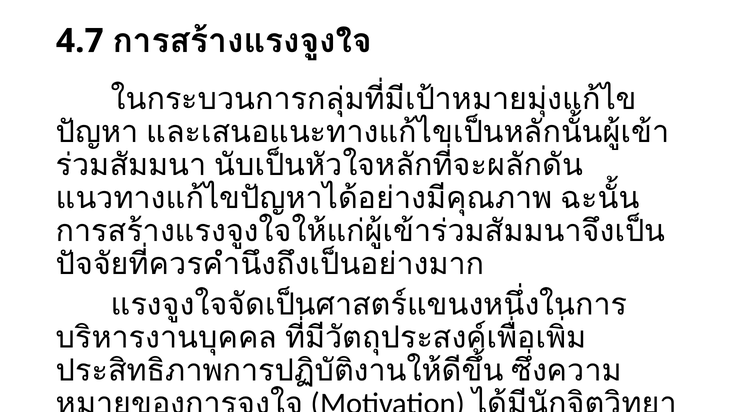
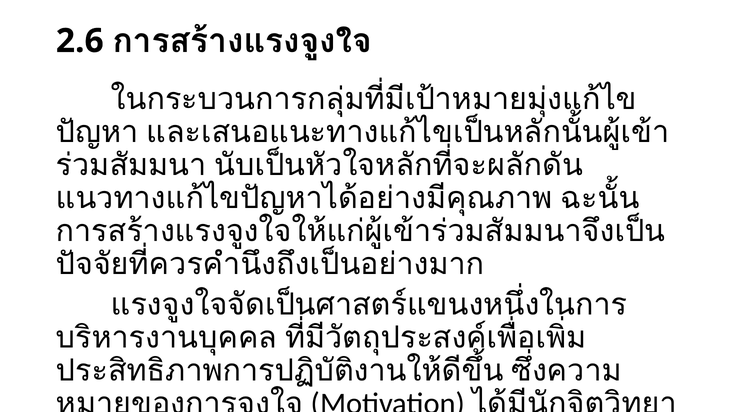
4.7: 4.7 -> 2.6 (80, 41)
